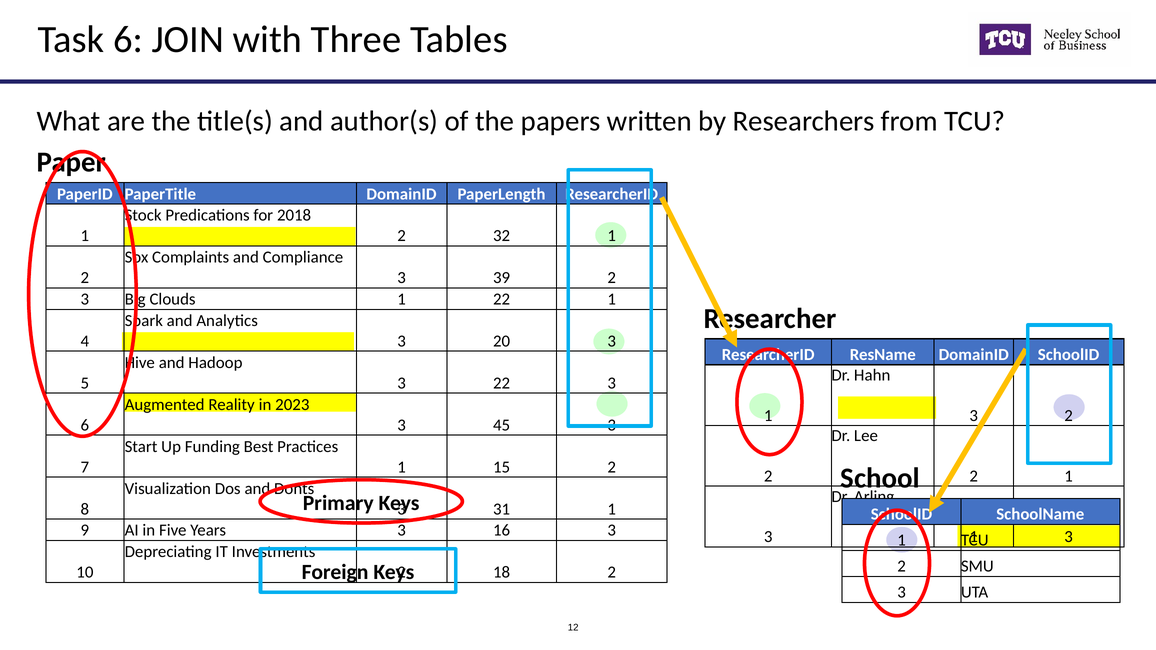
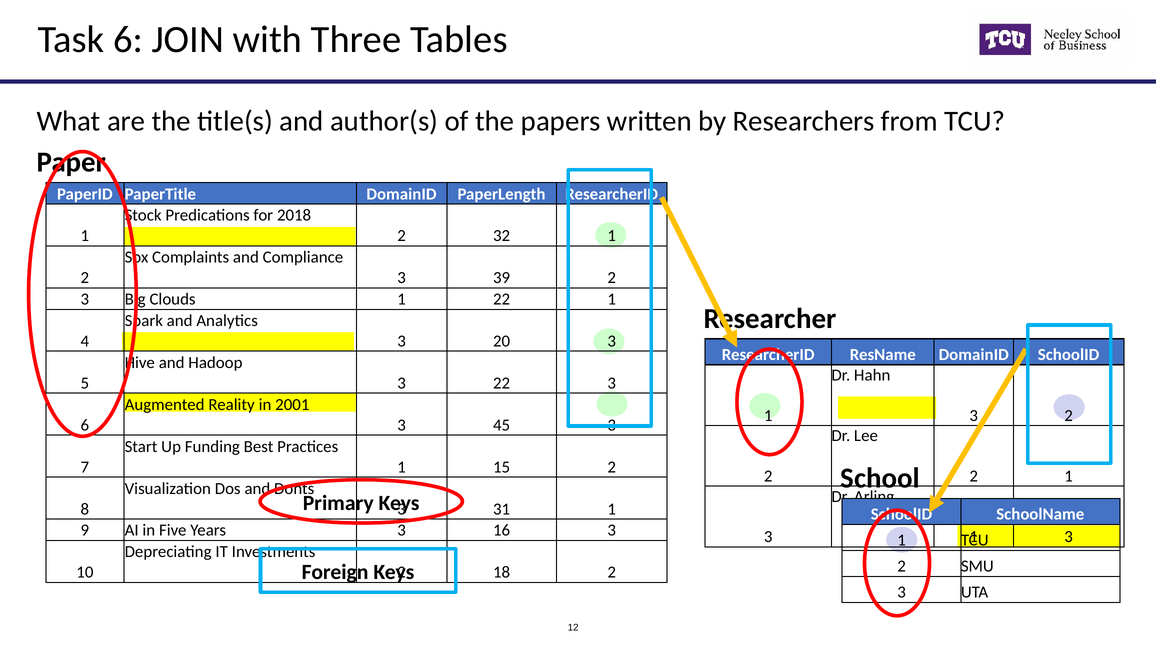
2023: 2023 -> 2001 (292, 405)
